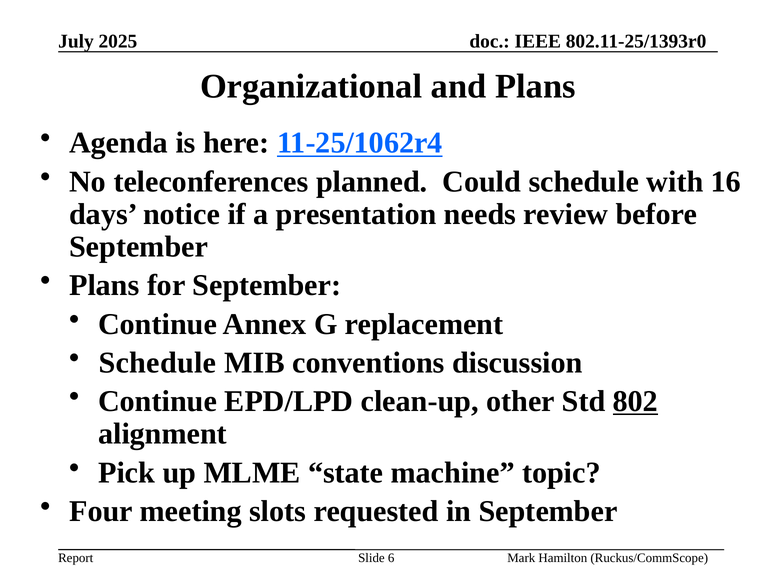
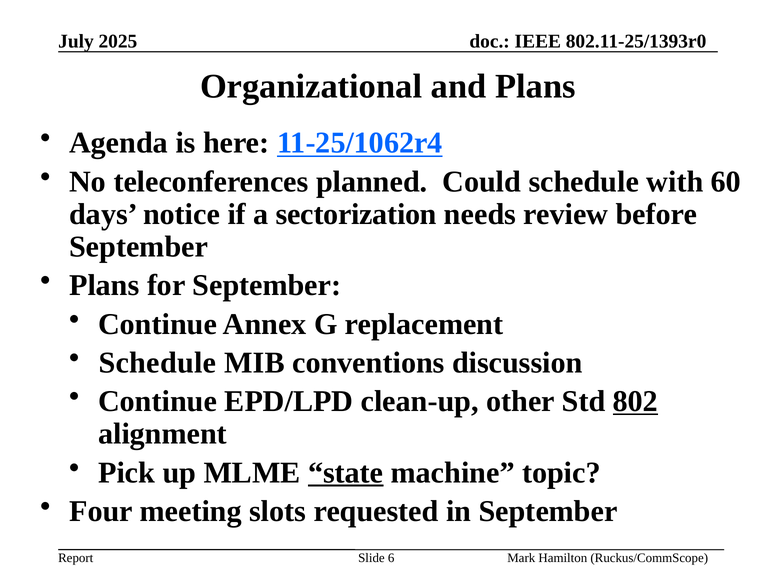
16: 16 -> 60 (726, 182)
presentation: presentation -> sectorization (356, 214)
state underline: none -> present (346, 473)
